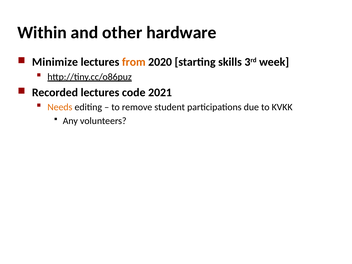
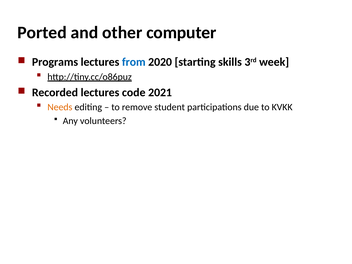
Within: Within -> Ported (42, 33)
hardware: hardware -> computer (181, 33)
Minimize: Minimize -> Programs (55, 62)
from colour: orange -> blue (134, 62)
